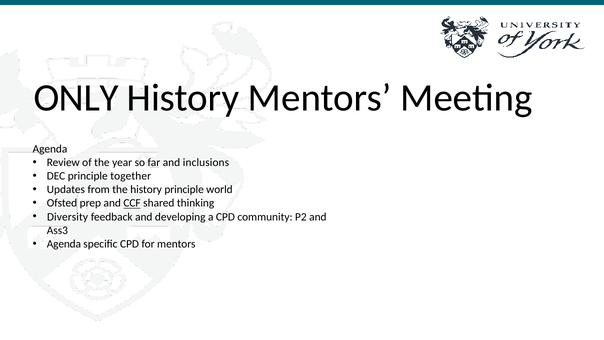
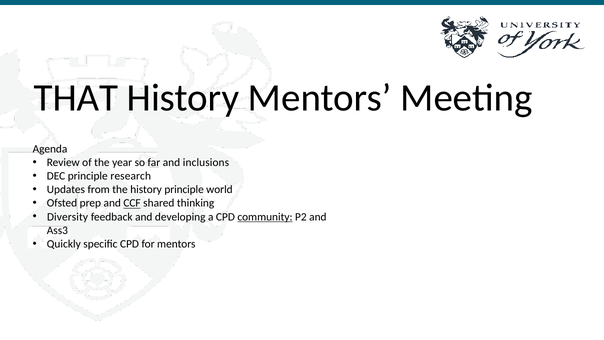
ONLY: ONLY -> THAT (76, 98)
together: together -> research (131, 176)
community underline: none -> present (265, 217)
Agenda: Agenda -> Quickly (64, 244)
